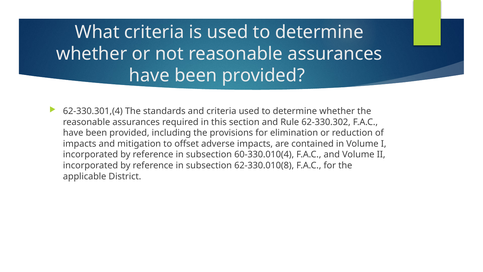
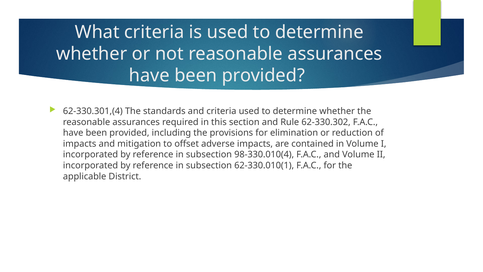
60-330.010(4: 60-330.010(4 -> 98-330.010(4 (264, 154)
62-330.010(8: 62-330.010(8 -> 62-330.010(1 (264, 165)
